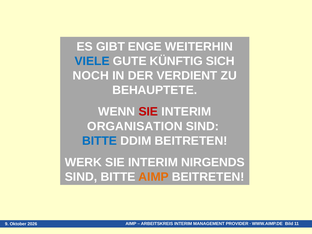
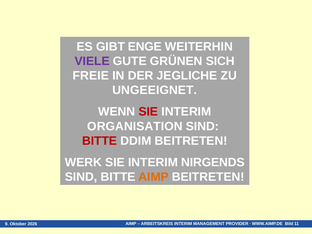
VIELE colour: blue -> purple (92, 61)
KÜNFTIG: KÜNFTIG -> GRÜNEN (176, 61)
NOCH: NOCH -> FREIE (91, 76)
VERDIENT: VERDIENT -> JEGLICHE (187, 76)
BEHAUPTETE: BEHAUPTETE -> UNGEEIGNET (155, 90)
BITTE colour: blue -> red (100, 141)
